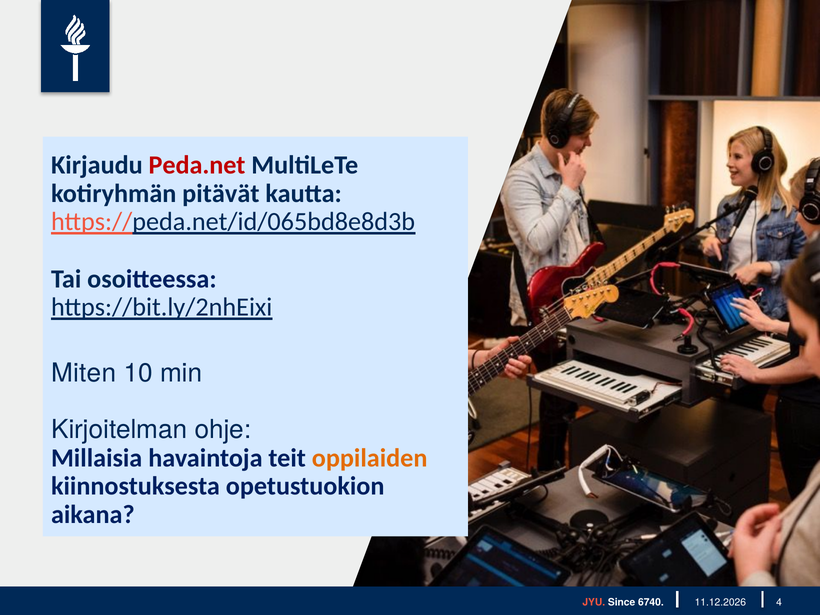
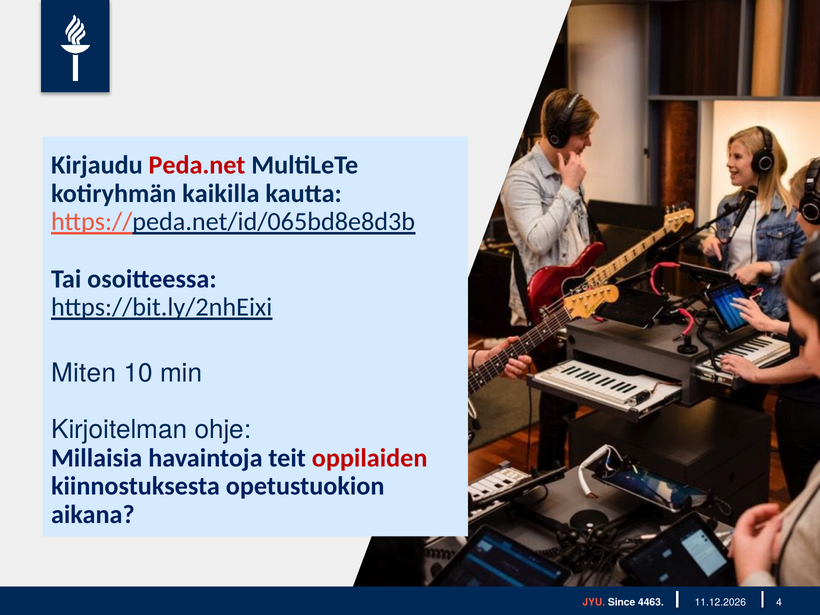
pitävät: pitävät -> kaikilla (221, 194)
oppilaiden colour: orange -> red (370, 458)
6740: 6740 -> 4463 (651, 602)
